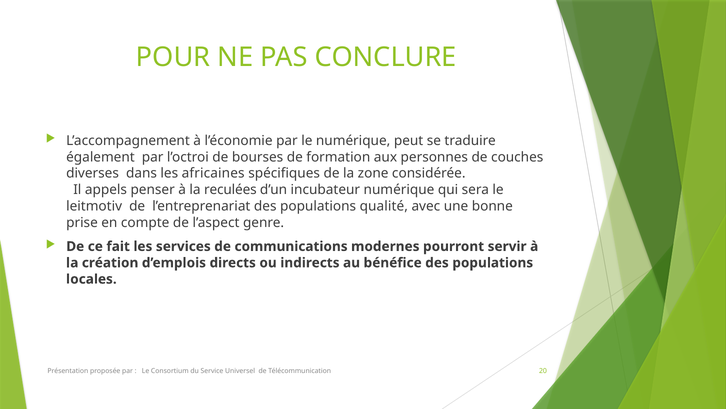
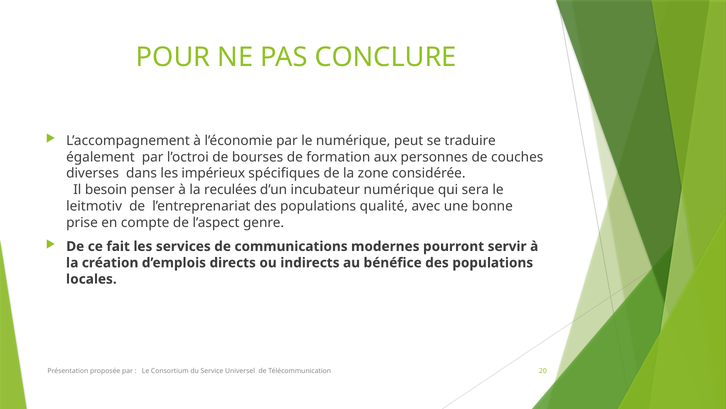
africaines: africaines -> impérieux (213, 173)
appels: appels -> besoin (106, 190)
